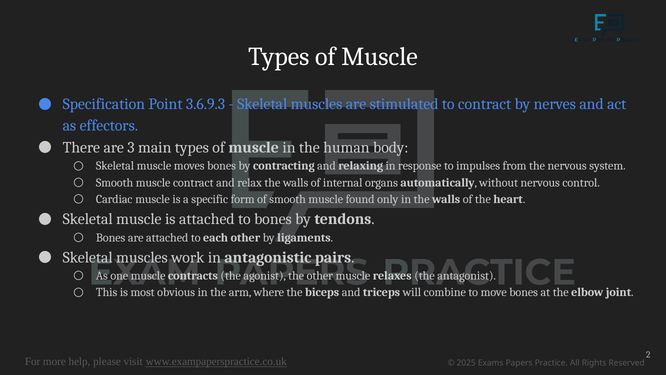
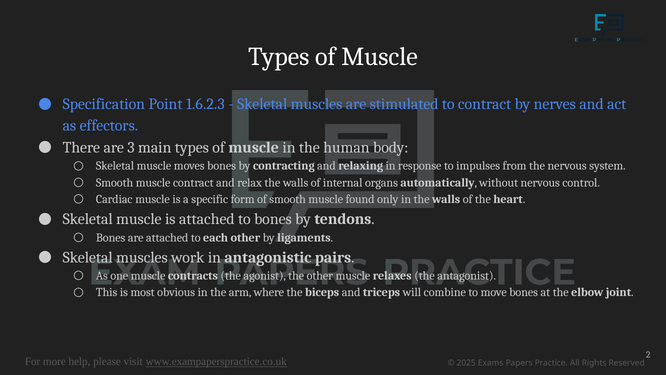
3.6.9.3: 3.6.9.3 -> 1.6.2.3 (205, 104)
